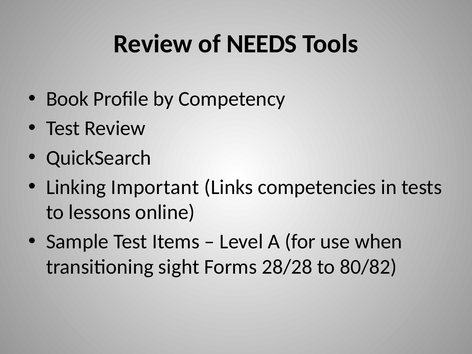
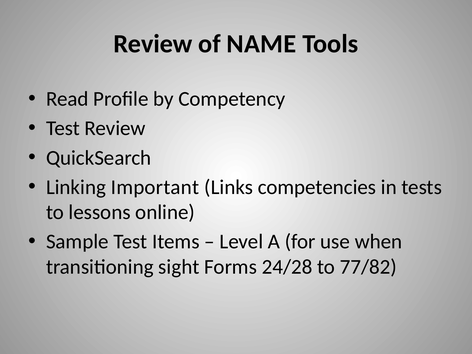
NEEDS: NEEDS -> NAME (261, 44)
Book: Book -> Read (67, 99)
28/28: 28/28 -> 24/28 (287, 267)
80/82: 80/82 -> 77/82 (368, 267)
